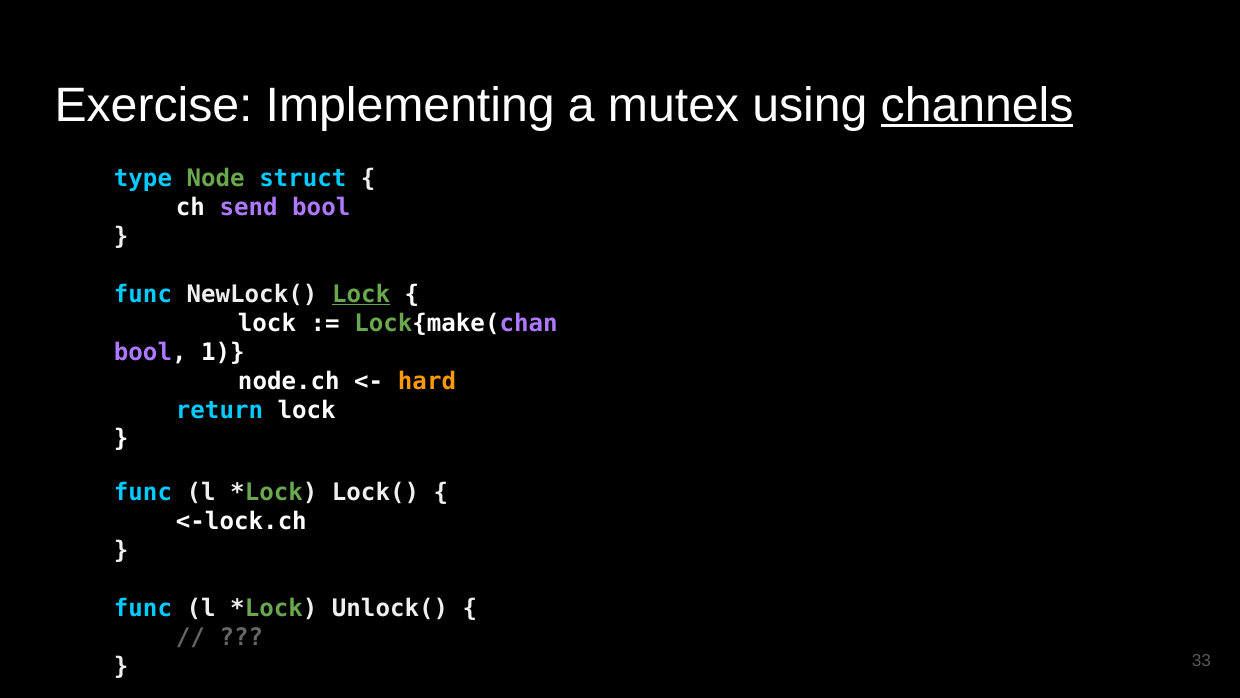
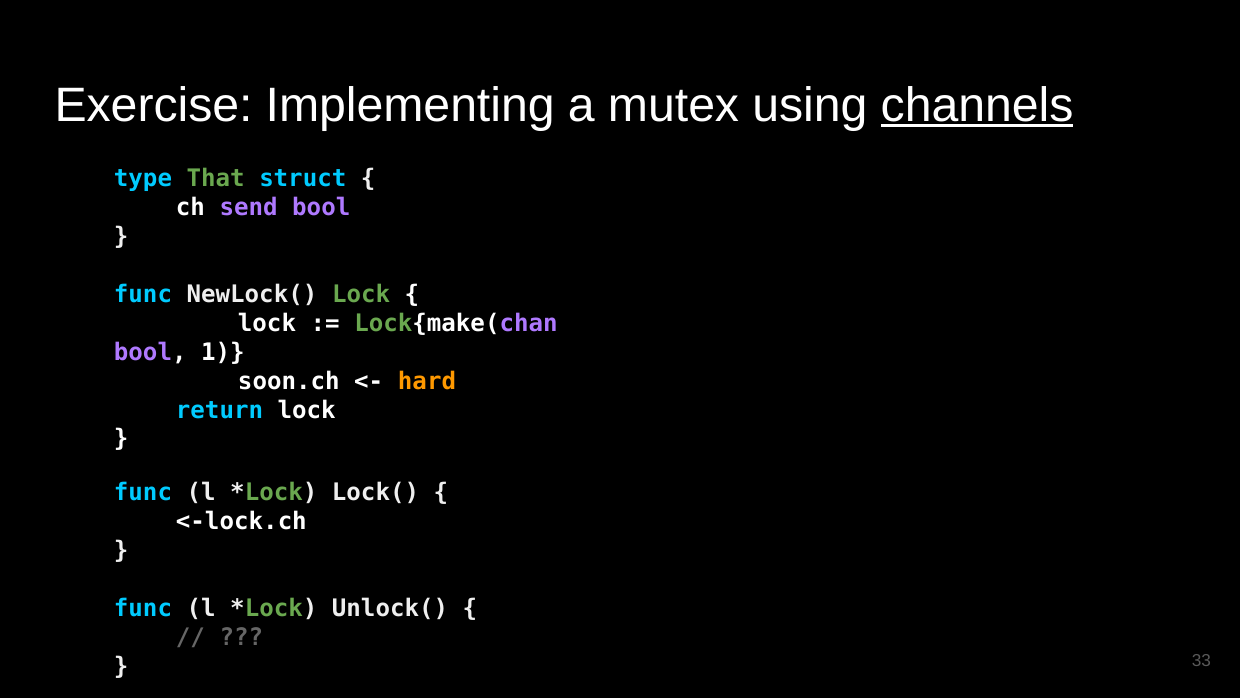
Node: Node -> That (216, 178)
Lock underline: present -> none (361, 294)
node.ch: node.ch -> soon.ch (289, 381)
